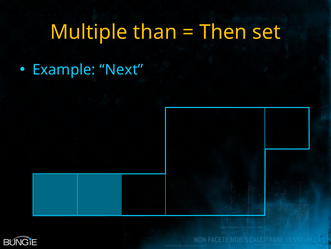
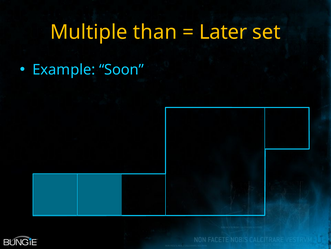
Then: Then -> Later (223, 32)
Next: Next -> Soon (121, 69)
